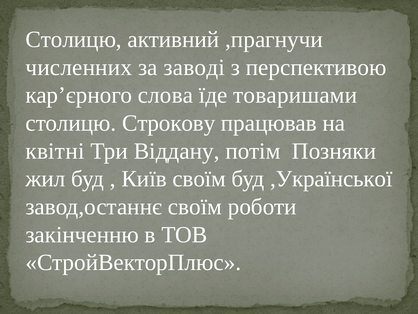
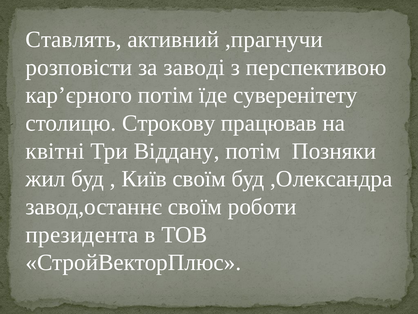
Столицю: Столицю -> Ставлять (74, 39)
численних: численних -> розповісти (79, 67)
кар’єрного слова: слова -> потім (166, 95)
товаришами: товаришами -> суверенітету (295, 95)
,Української: ,Української -> ,Олександра (331, 179)
закінченню: закінченню -> президента (82, 234)
